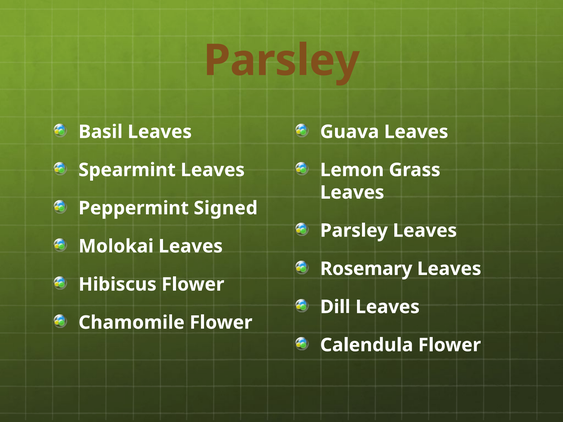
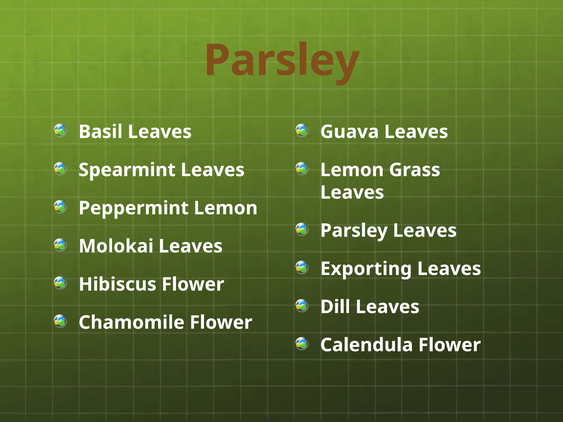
Peppermint Signed: Signed -> Lemon (226, 208)
Rosemary: Rosemary -> Exporting (366, 269)
